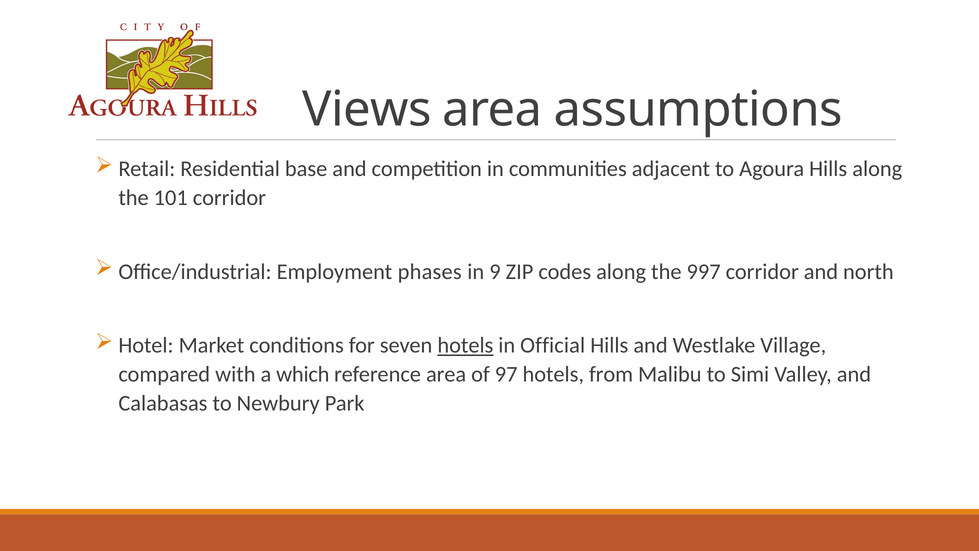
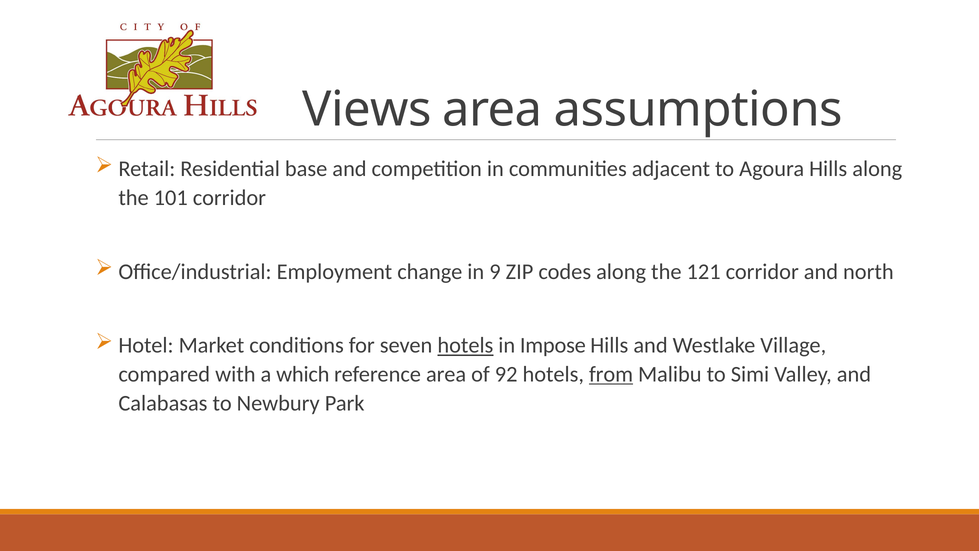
phases: phases -> change (430, 271)
997: 997 -> 121 (704, 271)
Official: Official -> Impose (553, 345)
97: 97 -> 92 (506, 374)
from underline: none -> present (611, 374)
